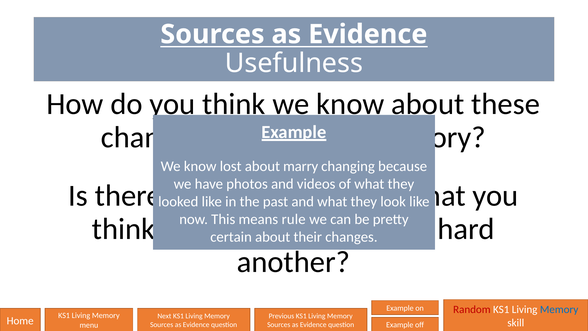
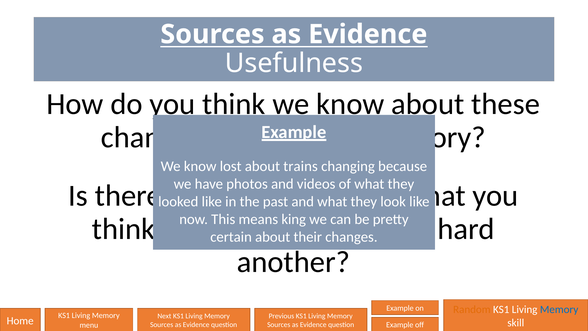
marry: marry -> trains (301, 166)
rule: rule -> king (294, 219)
Random colour: red -> orange (472, 309)
